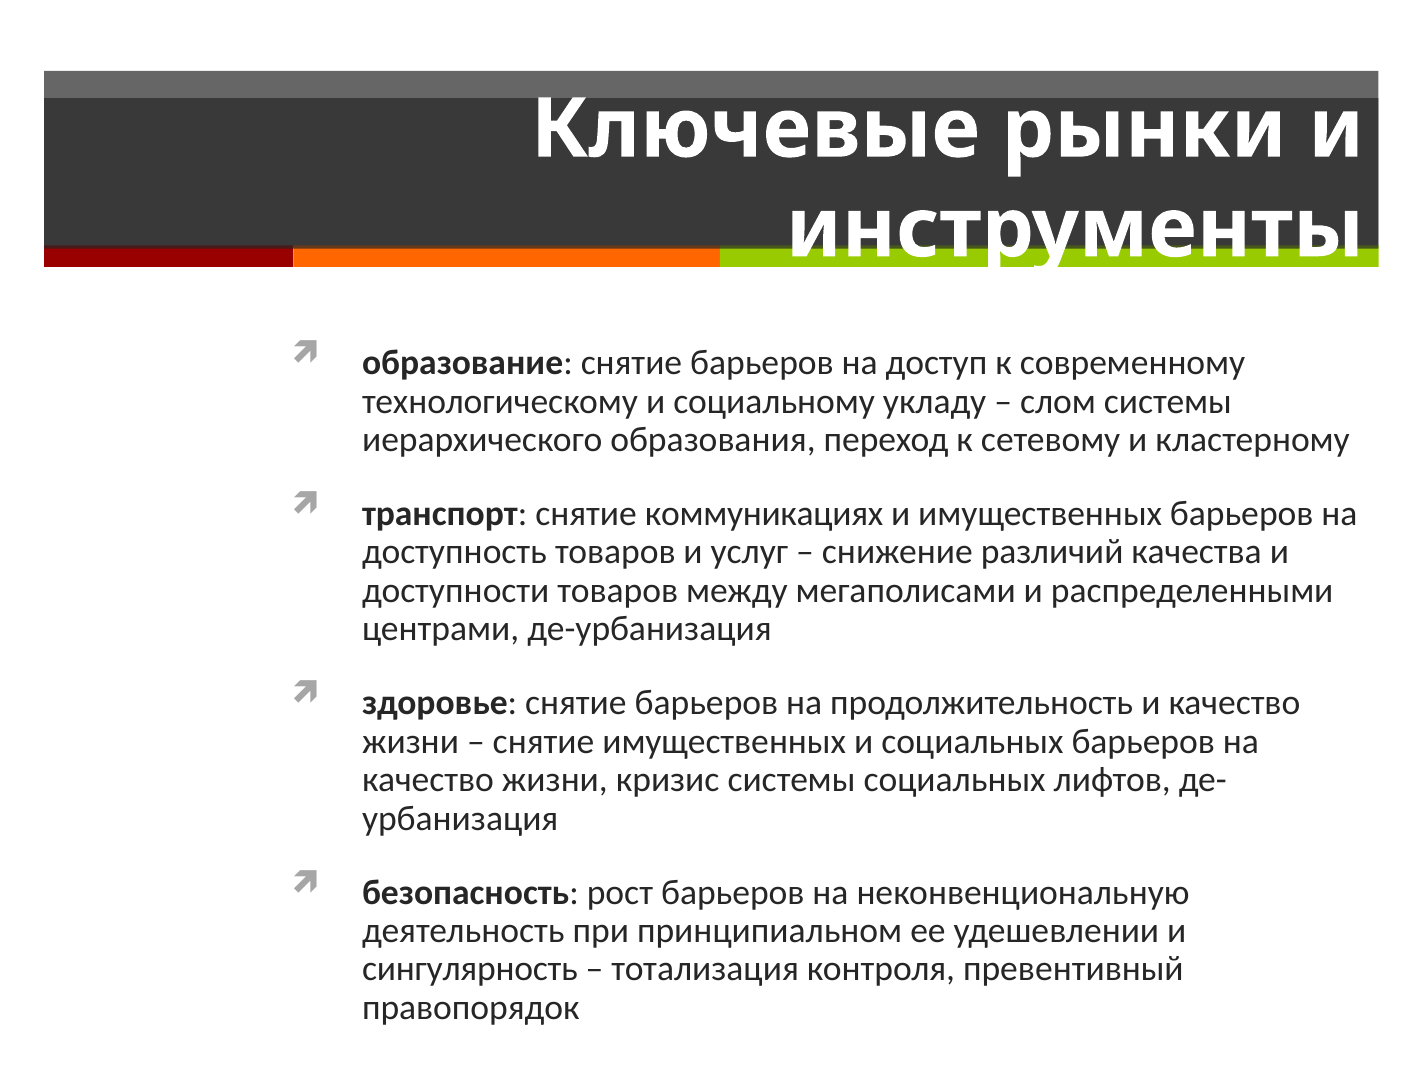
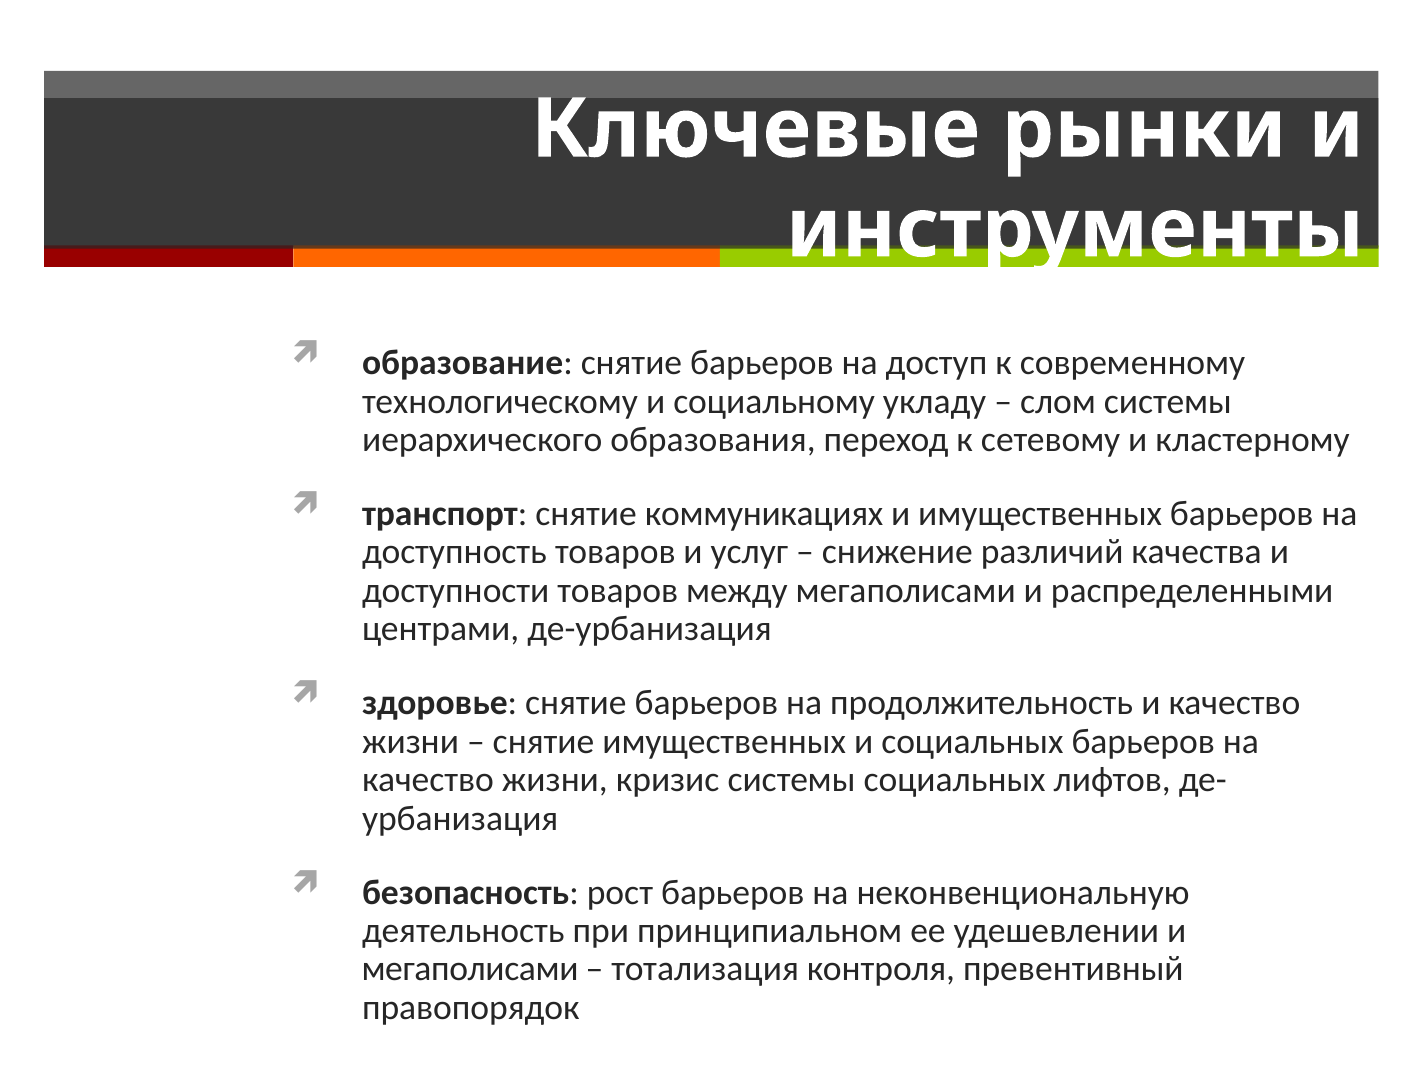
сингулярность: сингулярность -> мегаполисами (470, 969)
